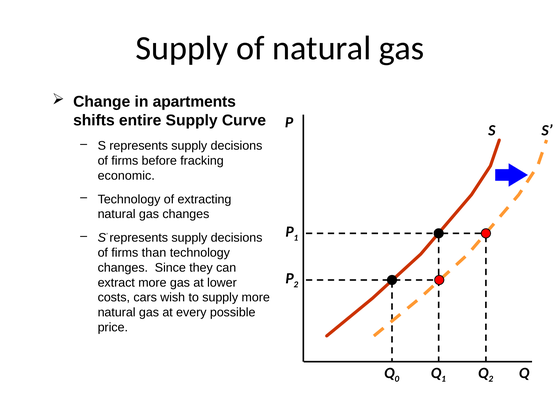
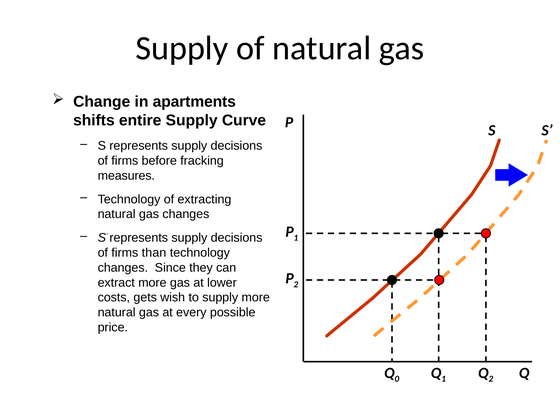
economic: economic -> measures (126, 176)
cars: cars -> gets (145, 298)
